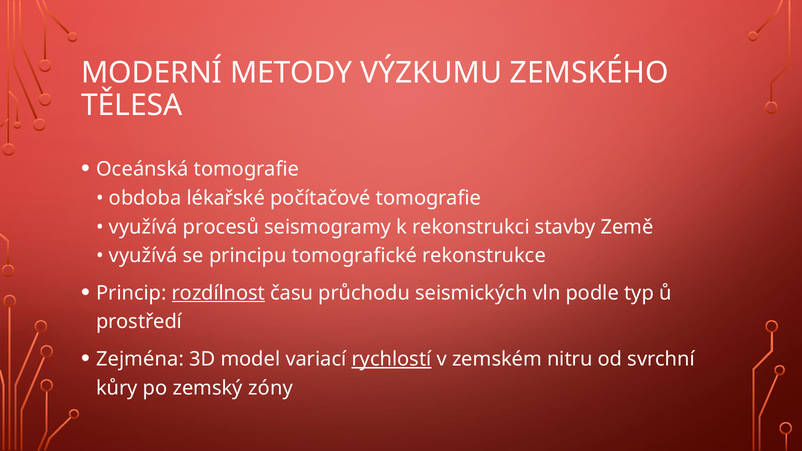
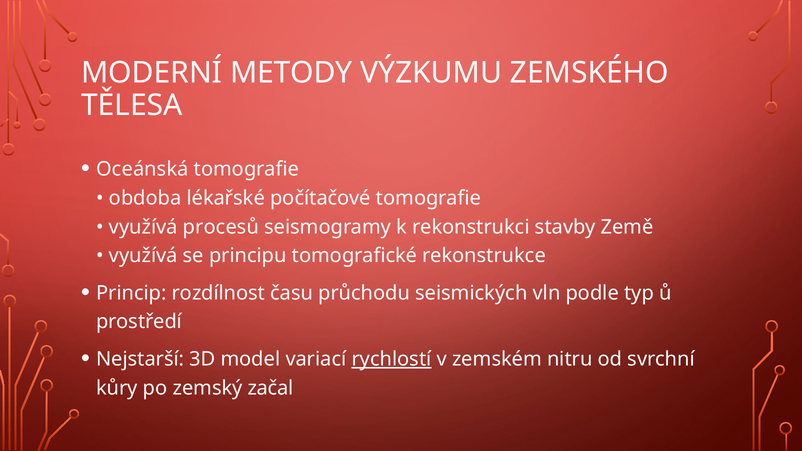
rozdílnost underline: present -> none (218, 293)
Zejména: Zejména -> Nejstarší (140, 359)
zóny: zóny -> začal (271, 388)
